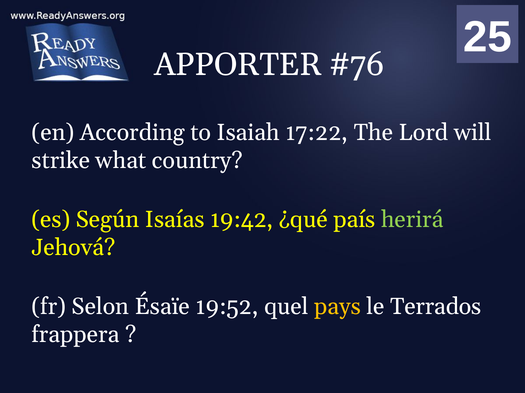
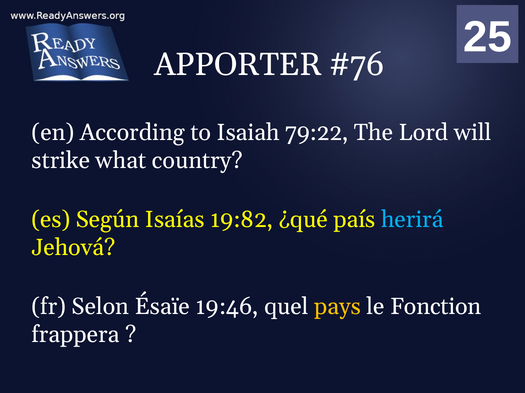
17:22: 17:22 -> 79:22 (317, 133)
19:42: 19:42 -> 19:82 (242, 220)
herirá colour: light green -> light blue (412, 220)
19:52: 19:52 -> 19:46 (227, 307)
Terrados: Terrados -> Fonction (436, 307)
